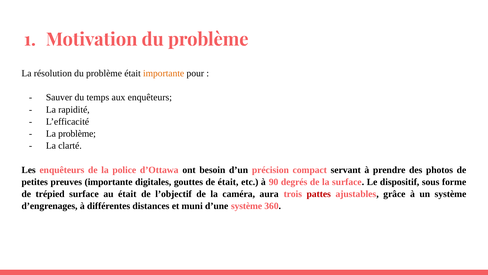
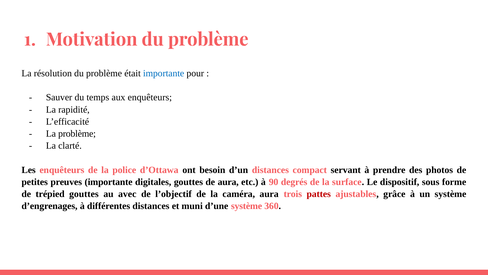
importante colour: orange -> blue (164, 73)
d’un précision: précision -> distances (270, 170)
de était: était -> aura (228, 182)
trépied surface: surface -> gouttes (84, 194)
au était: était -> avec (127, 194)
